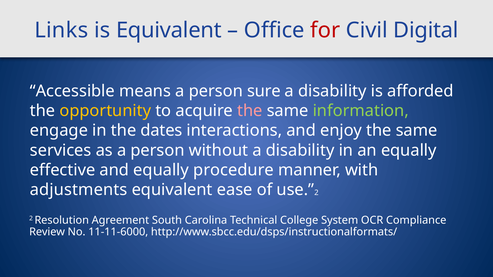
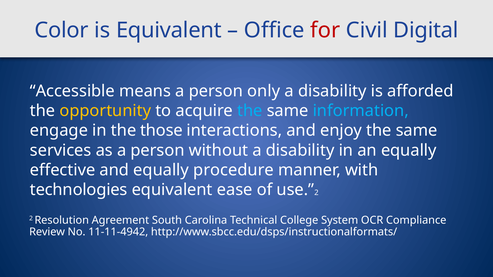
Links: Links -> Color (62, 30)
sure: sure -> only (264, 91)
the colour: pink -> light blue (250, 111)
information colour: light green -> light blue (361, 111)
dates: dates -> those (161, 131)
adjustments: adjustments -> technologies (79, 190)
11-11-6000: 11-11-6000 -> 11-11-4942 (118, 232)
